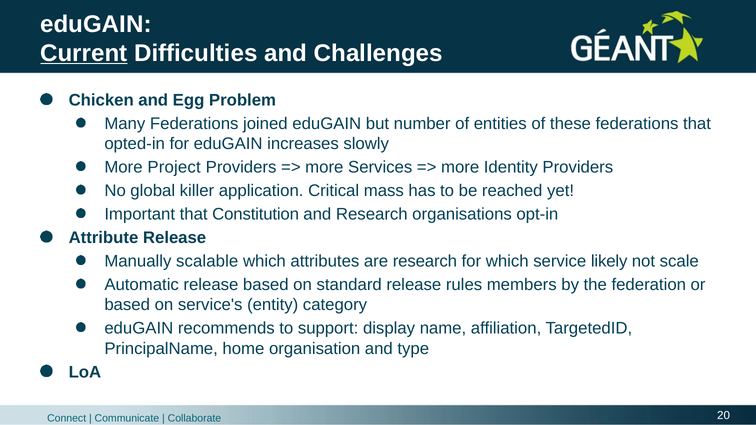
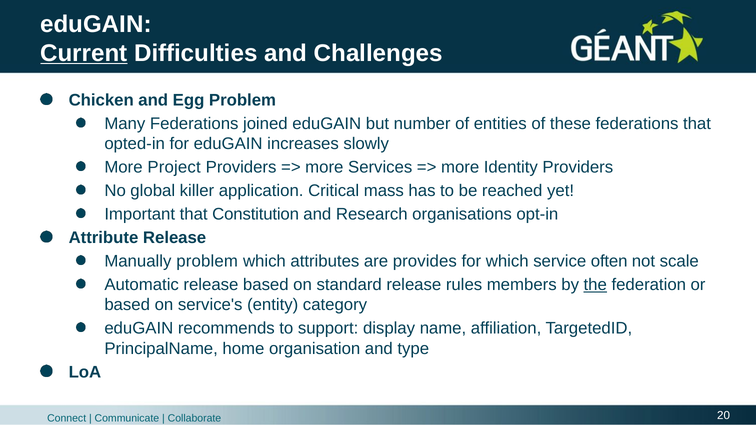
Manually scalable: scalable -> problem (207, 261)
are research: research -> provides (425, 261)
likely: likely -> often (609, 261)
the underline: none -> present (595, 285)
